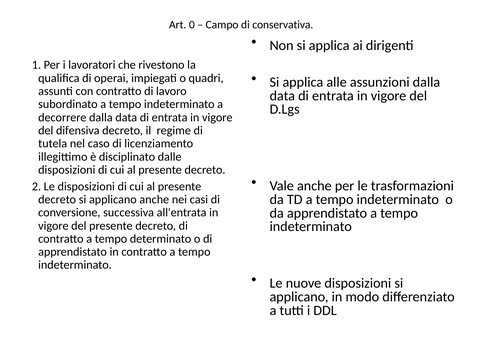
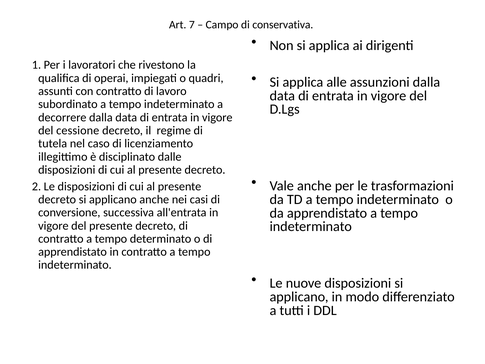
0: 0 -> 7 (192, 25)
difensiva: difensiva -> cessione (78, 130)
